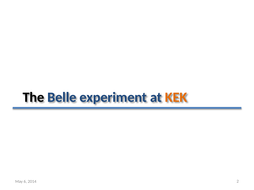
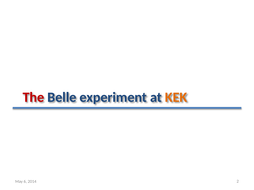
The colour: black -> red (33, 98)
